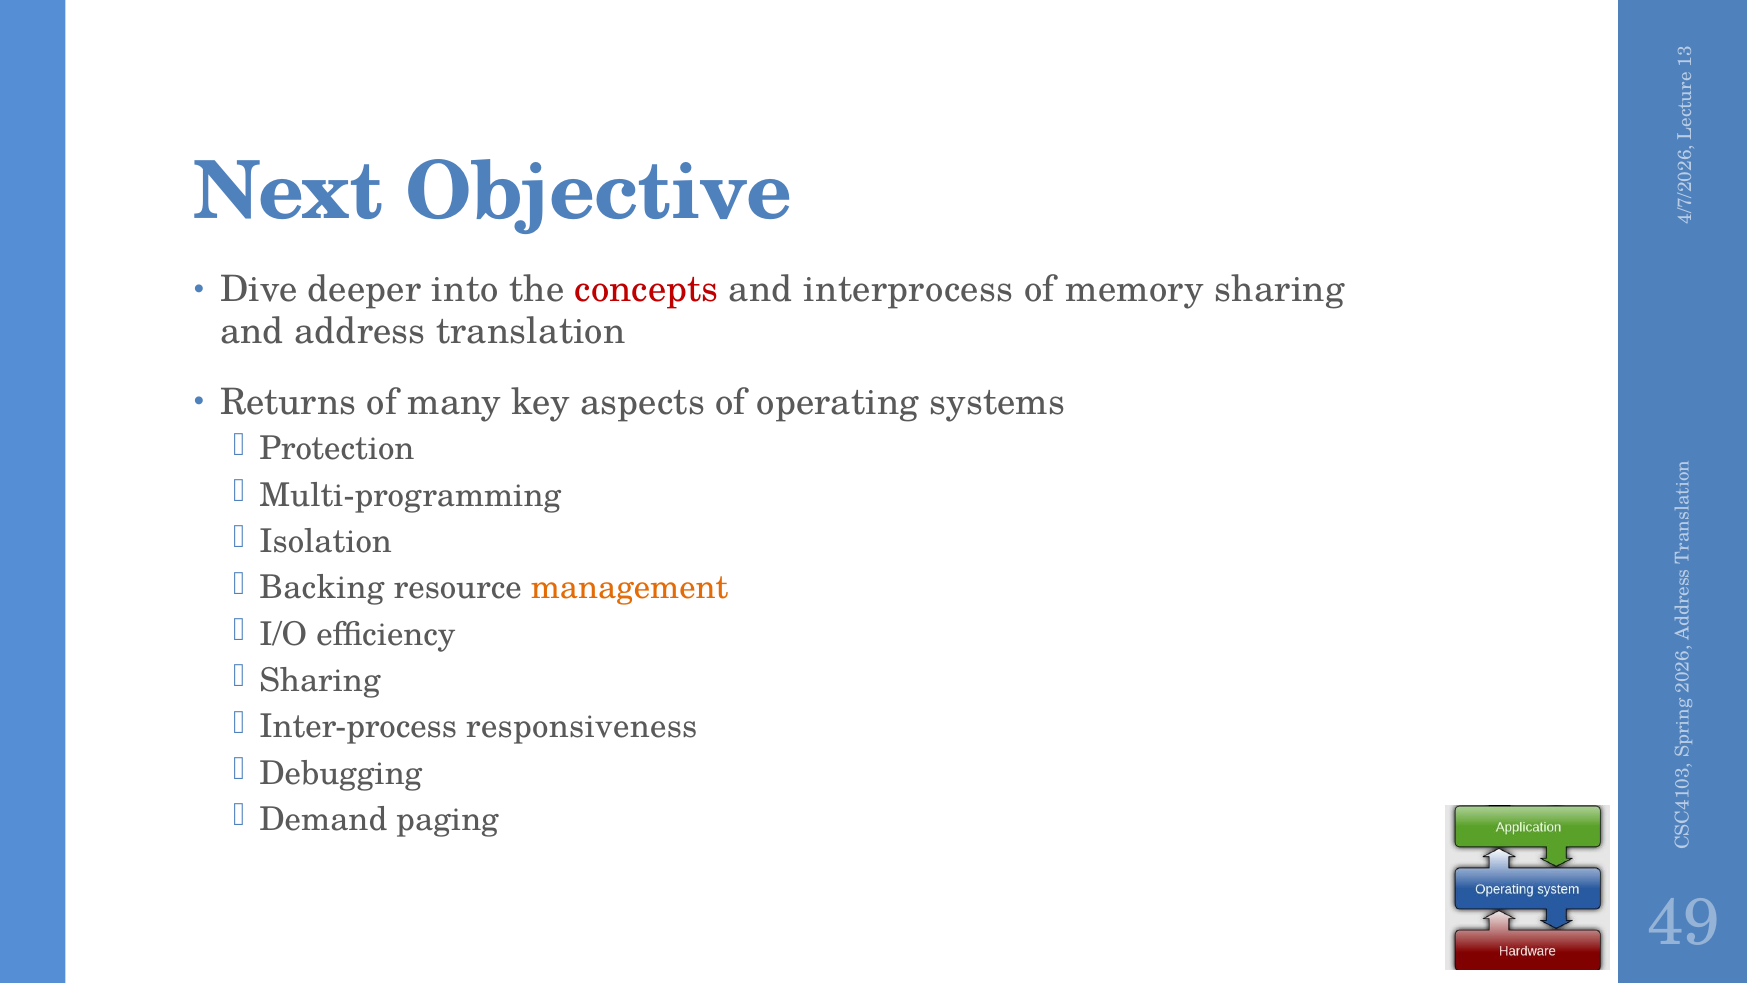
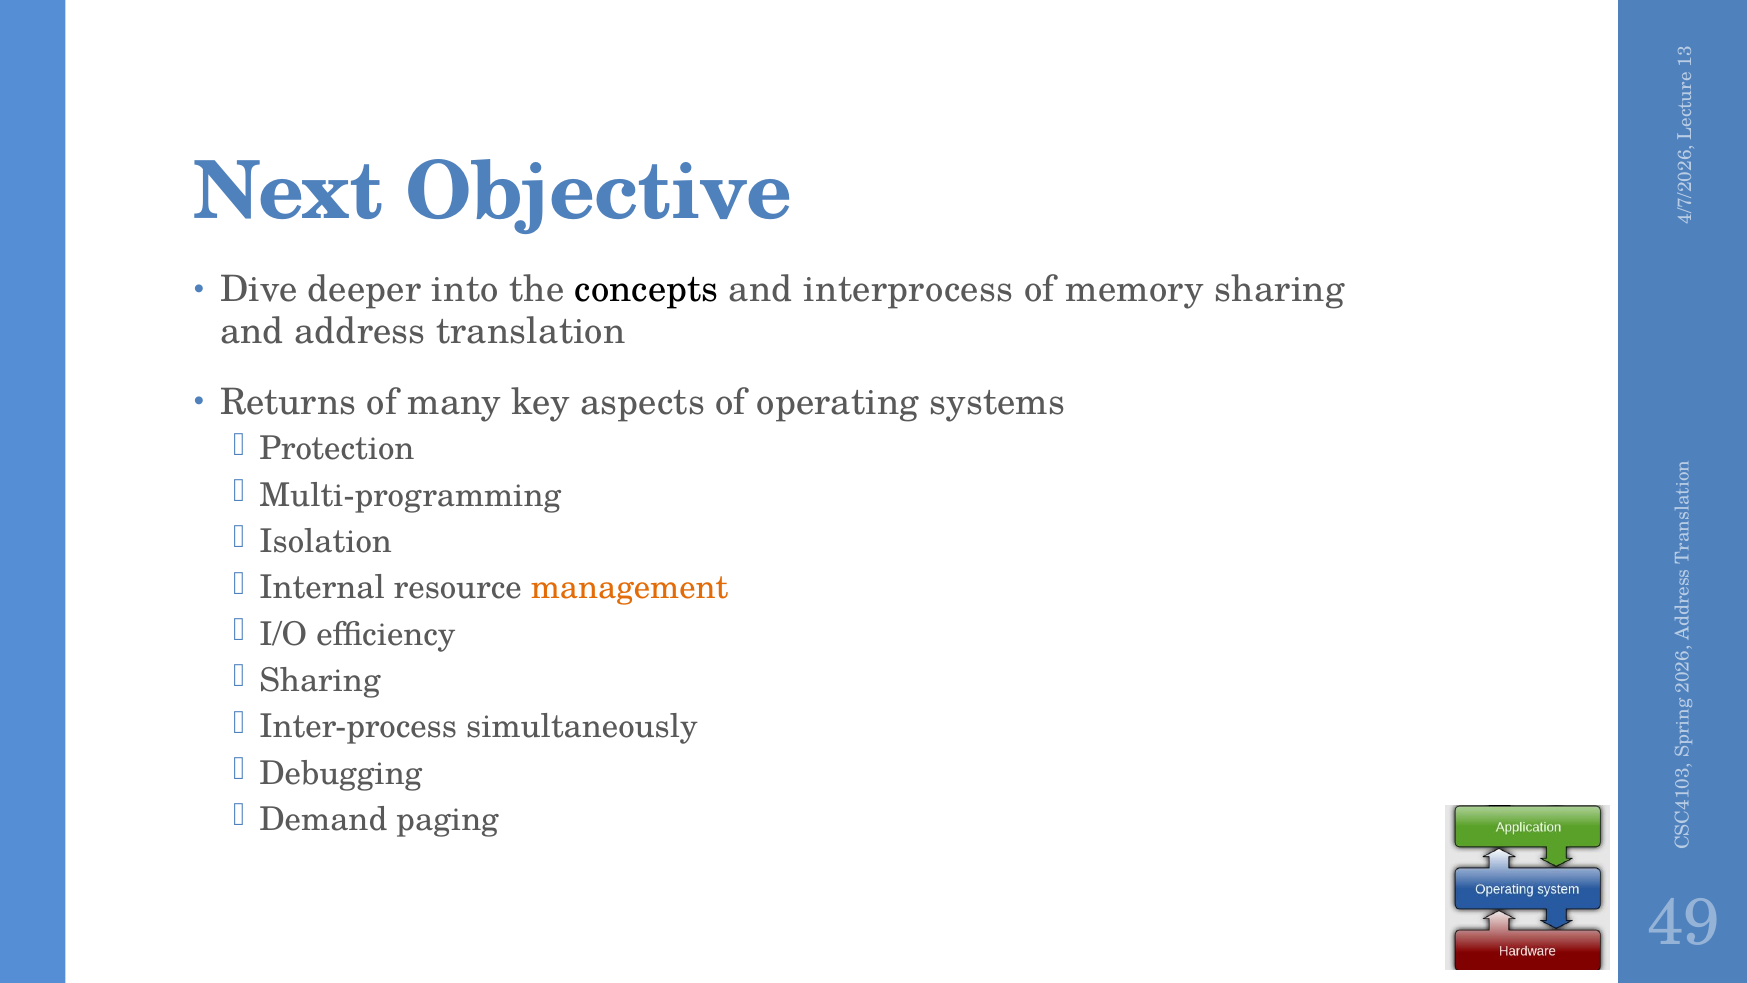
concepts colour: red -> black (647, 290)
Backing: Backing -> Internal (322, 588)
responsiveness: responsiveness -> simultaneously (582, 727)
